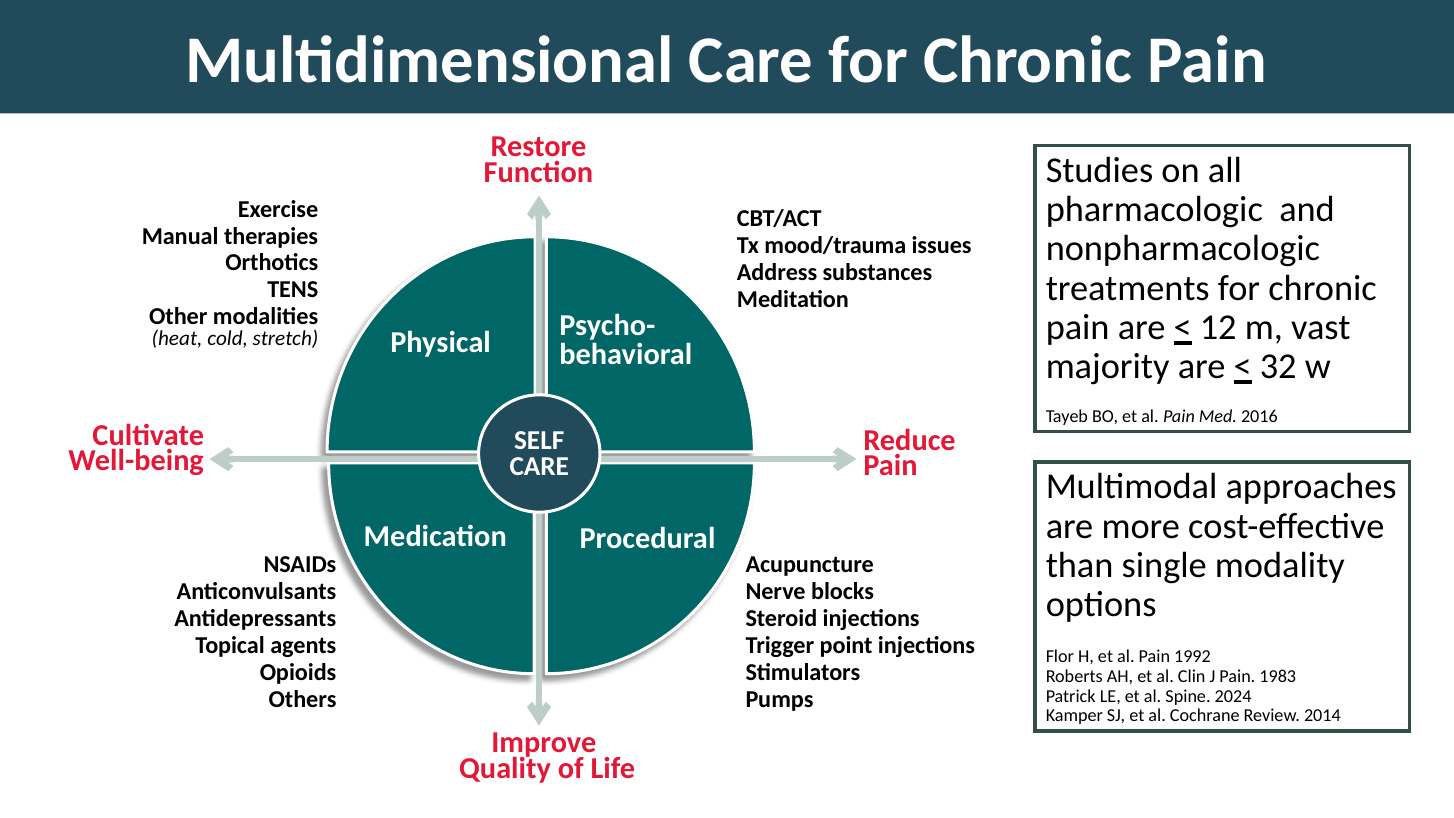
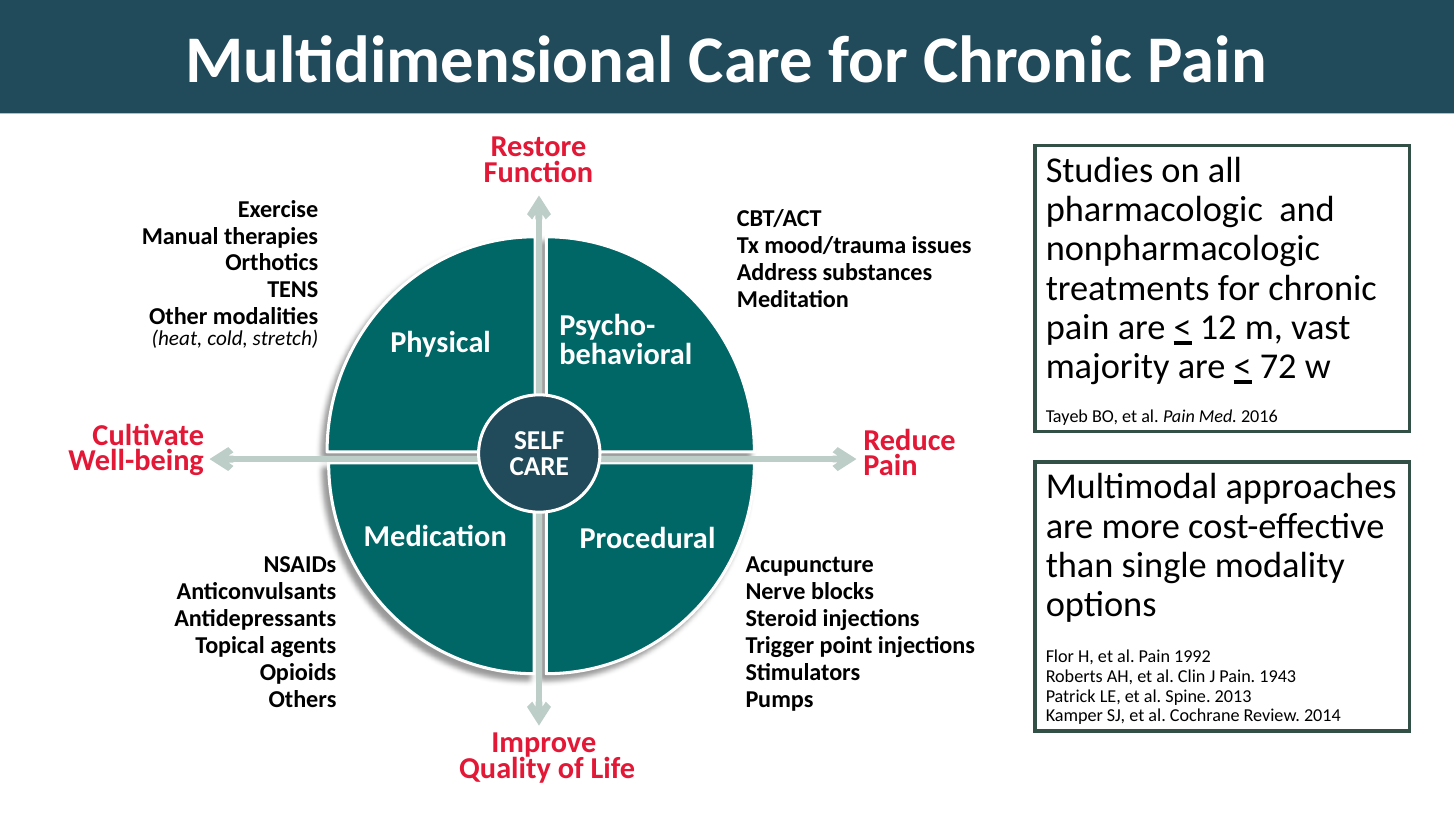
32: 32 -> 72 (1278, 366)
1983: 1983 -> 1943 (1278, 677)
2024: 2024 -> 2013 (1233, 696)
